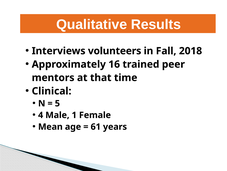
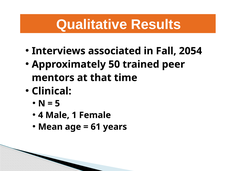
volunteers: volunteers -> associated (115, 51)
2018: 2018 -> 2054 (191, 51)
16: 16 -> 50 (114, 64)
